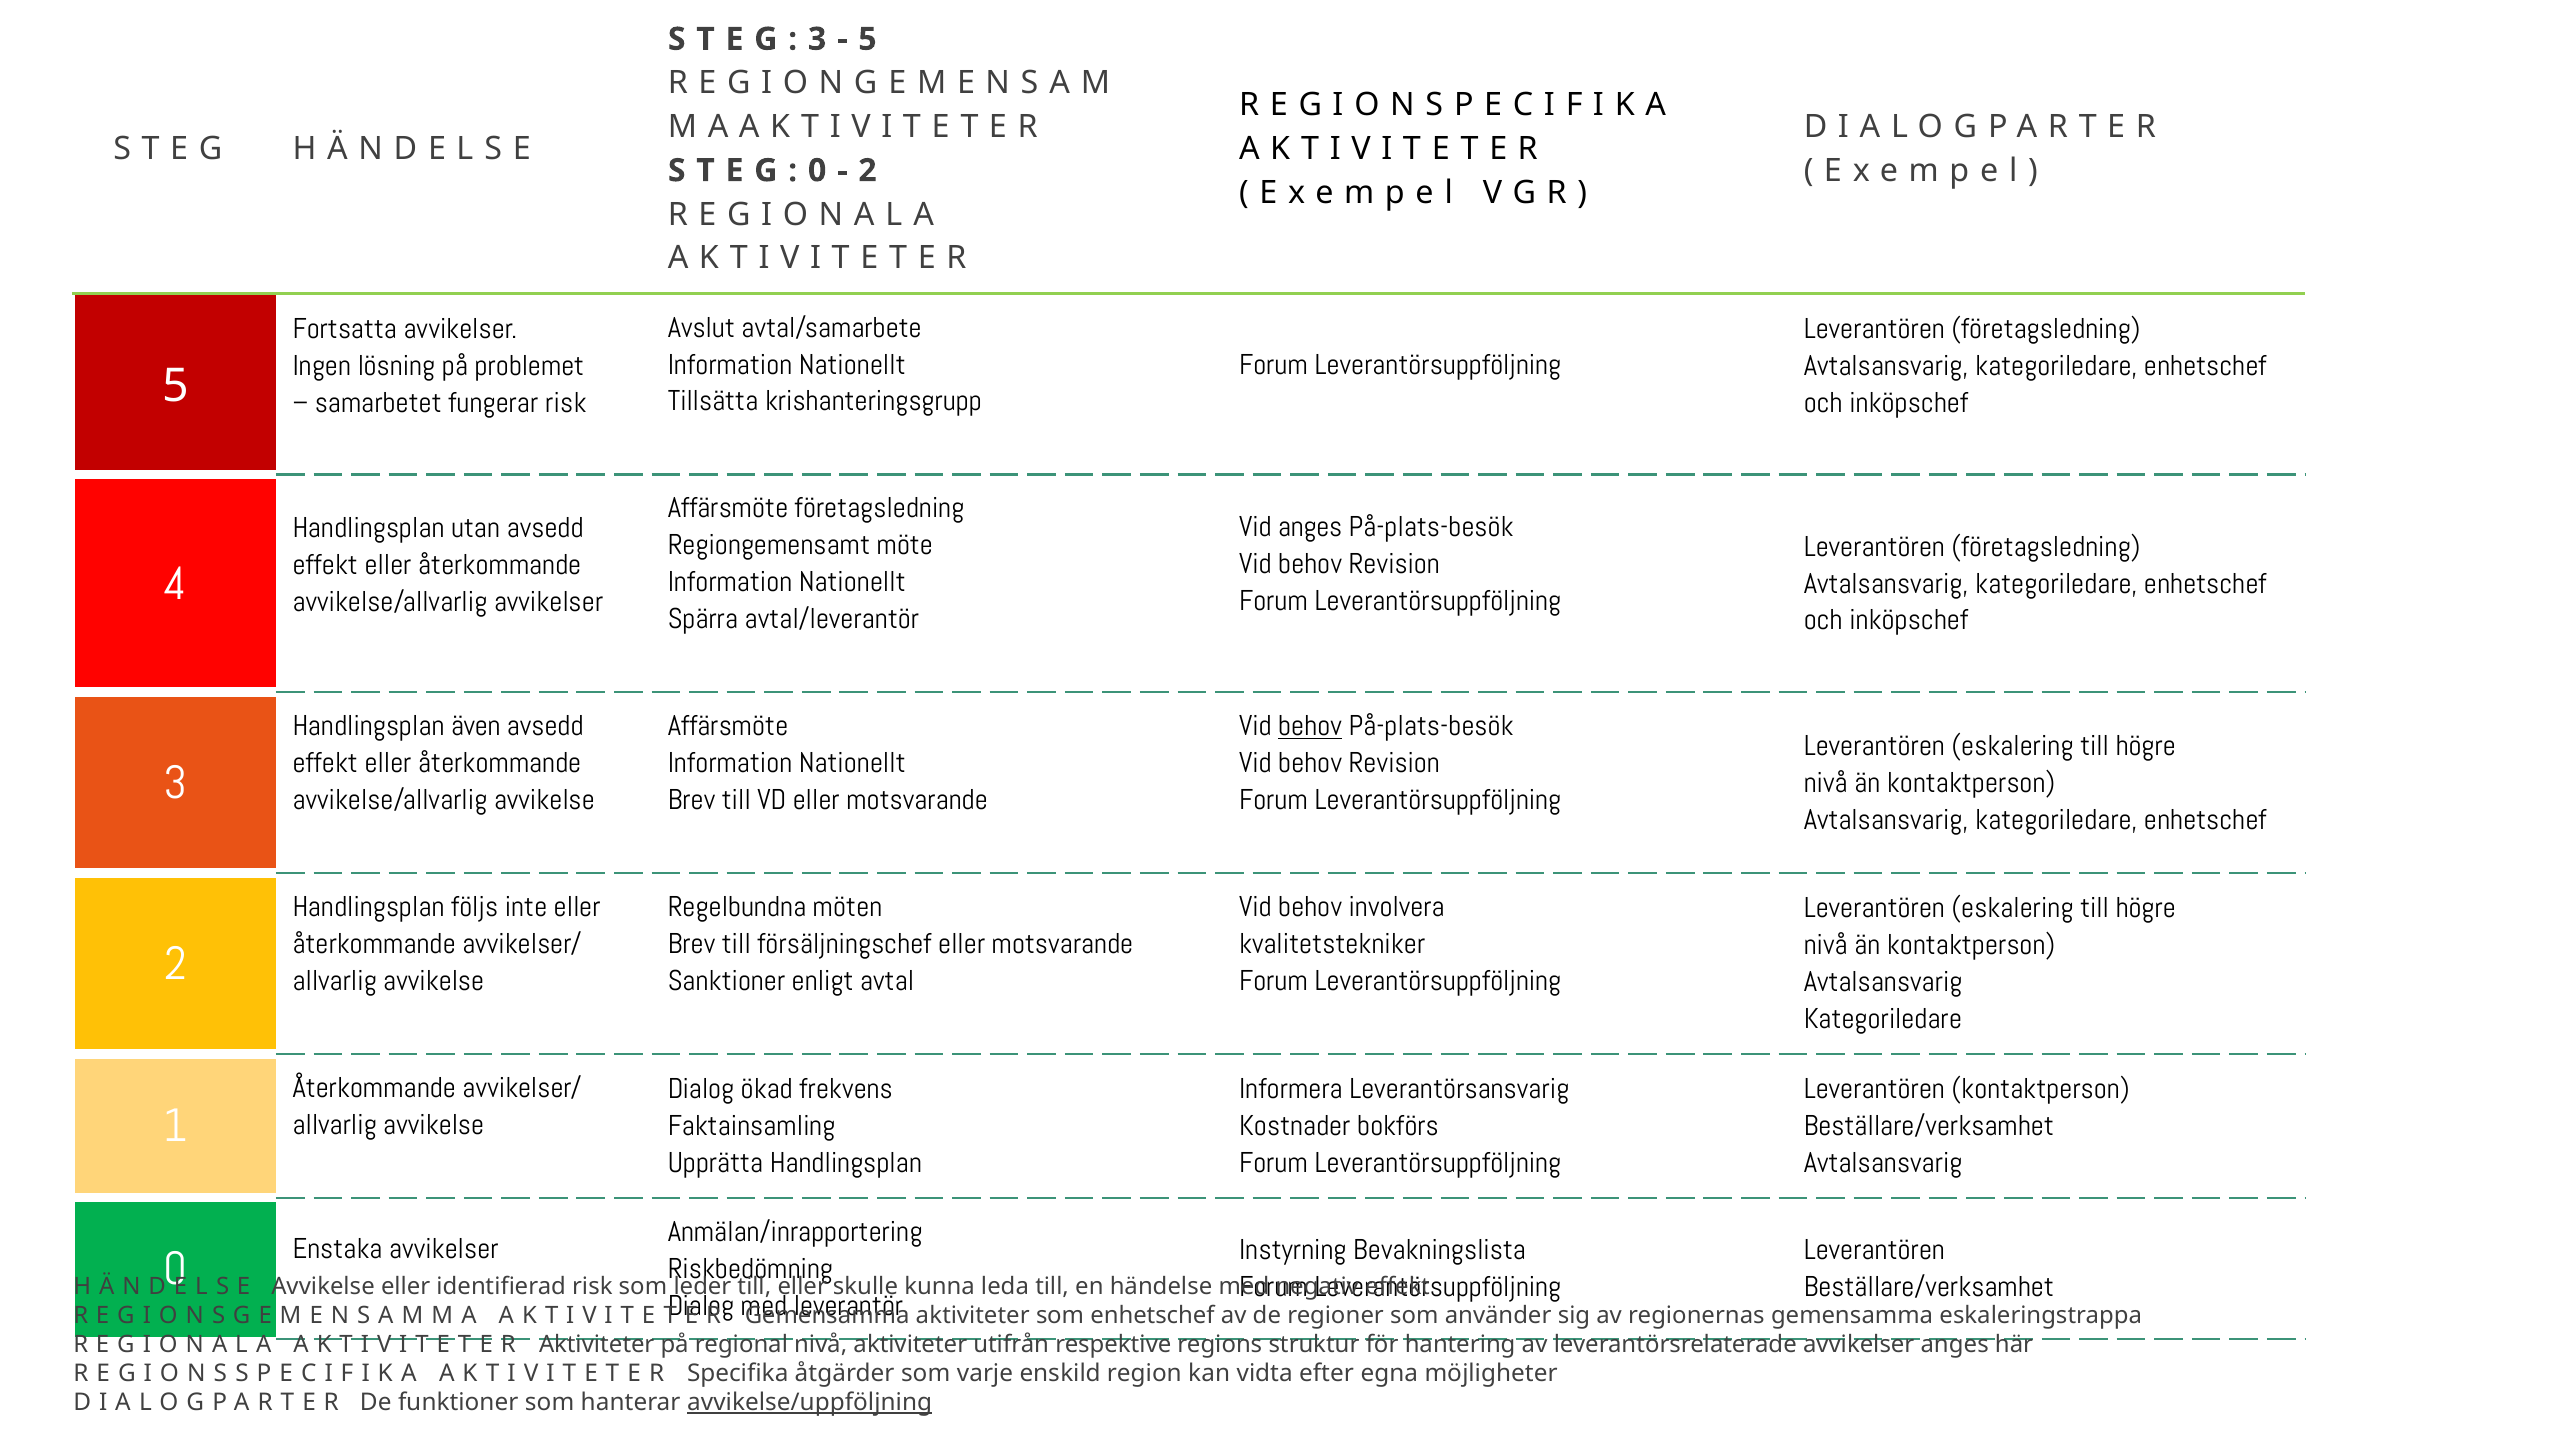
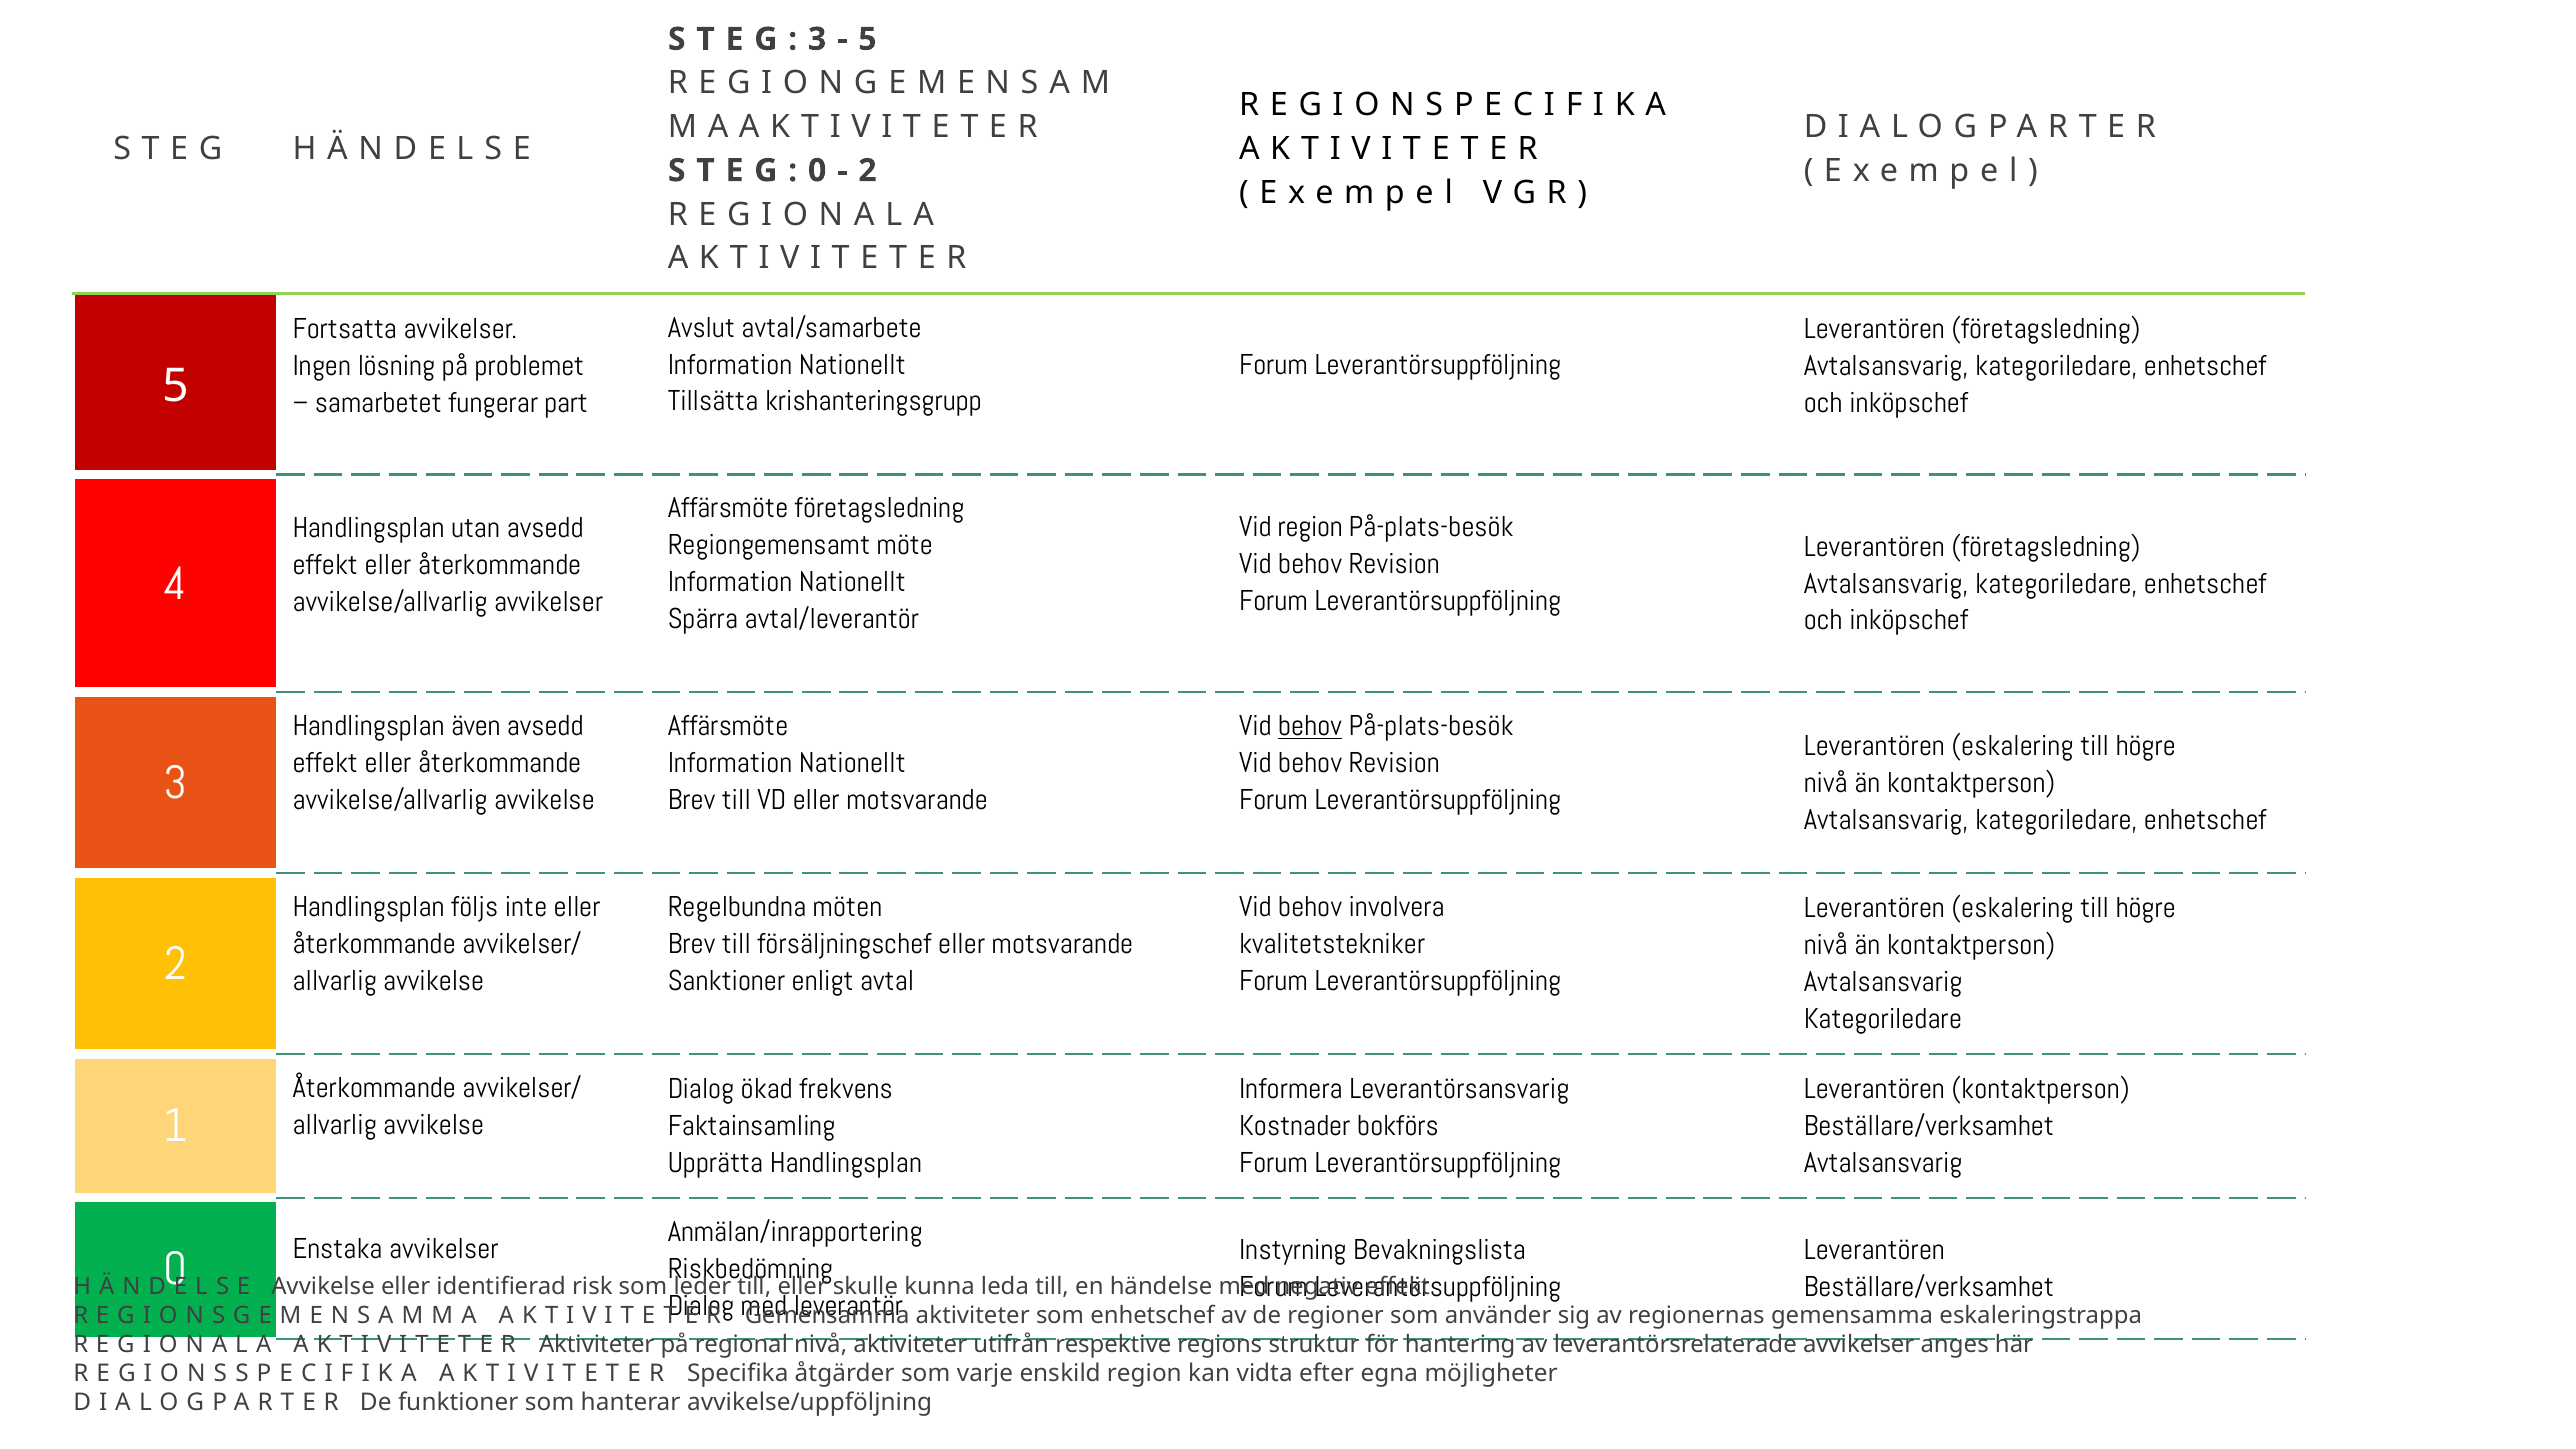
fungerar risk: risk -> part (566, 403)
Vid anges: anges -> region (1310, 527)
avvikelse/uppföljning underline: present -> none (810, 1403)
